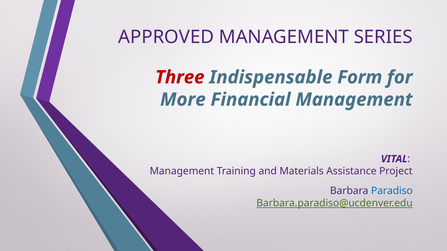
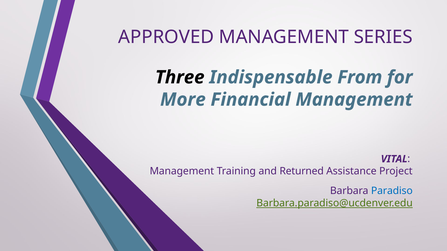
Three colour: red -> black (180, 77)
Form: Form -> From (360, 77)
Materials: Materials -> Returned (302, 172)
